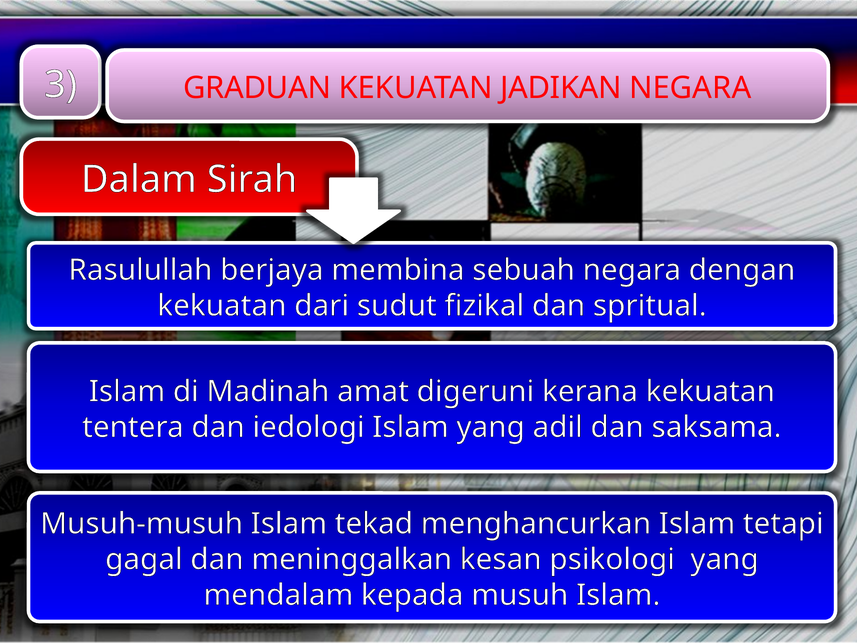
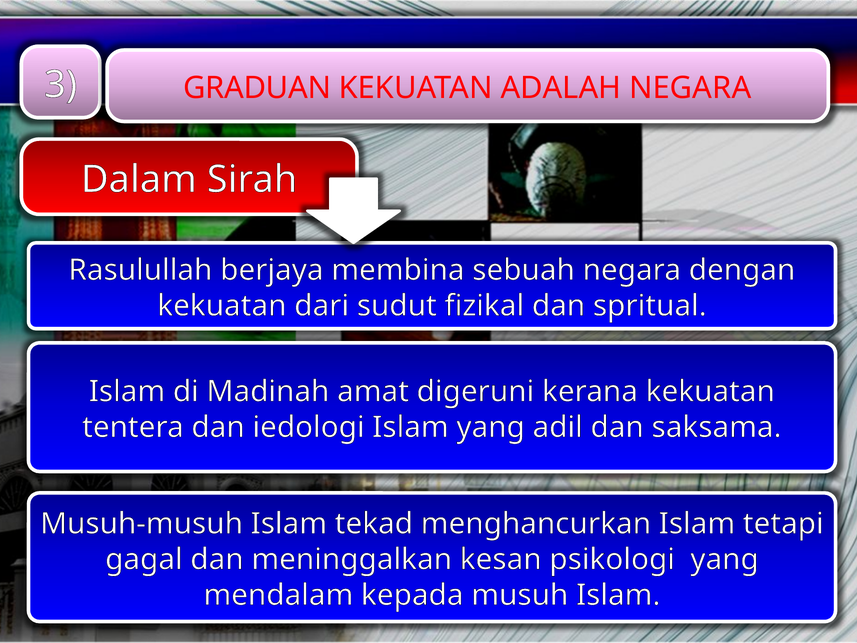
JADIKAN: JADIKAN -> ADALAH (561, 88)
